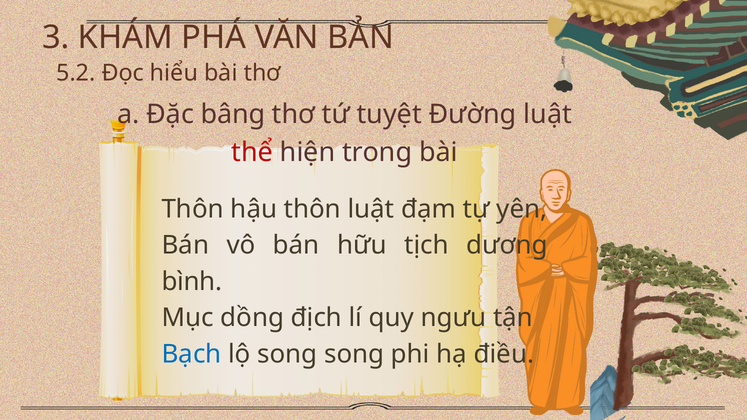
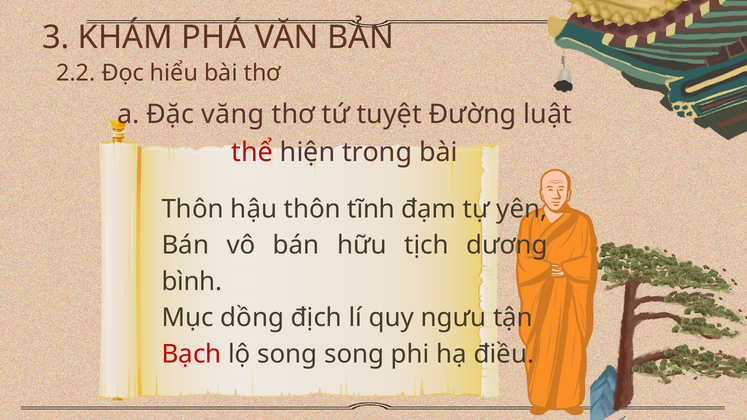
5.2: 5.2 -> 2.2 (76, 73)
bâng: bâng -> văng (233, 115)
thôn luật: luật -> tĩnh (371, 209)
Bạch colour: blue -> red (192, 354)
